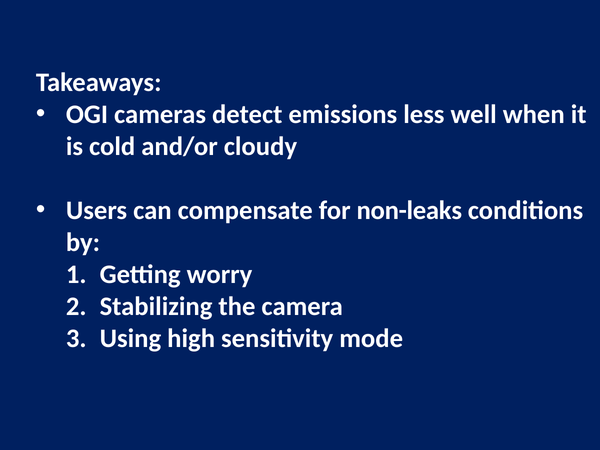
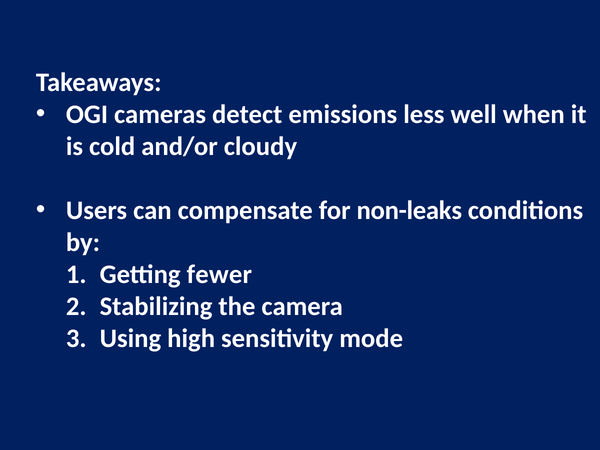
worry: worry -> fewer (219, 275)
